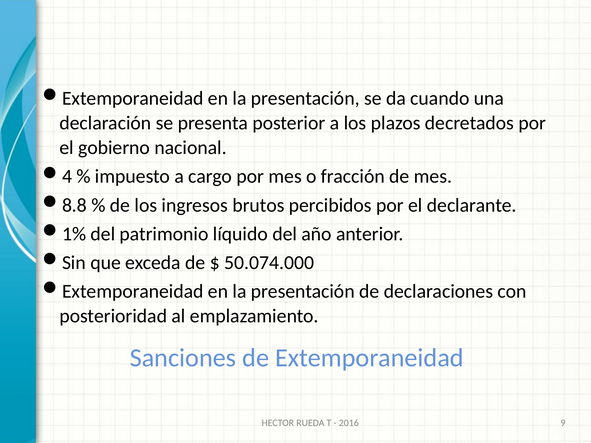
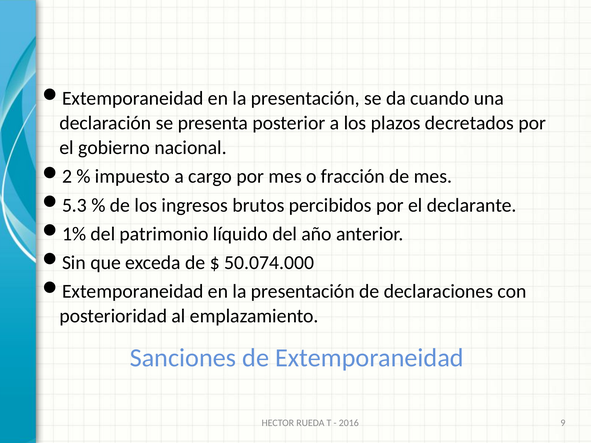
4: 4 -> 2 (67, 177)
8.8: 8.8 -> 5.3 (74, 205)
